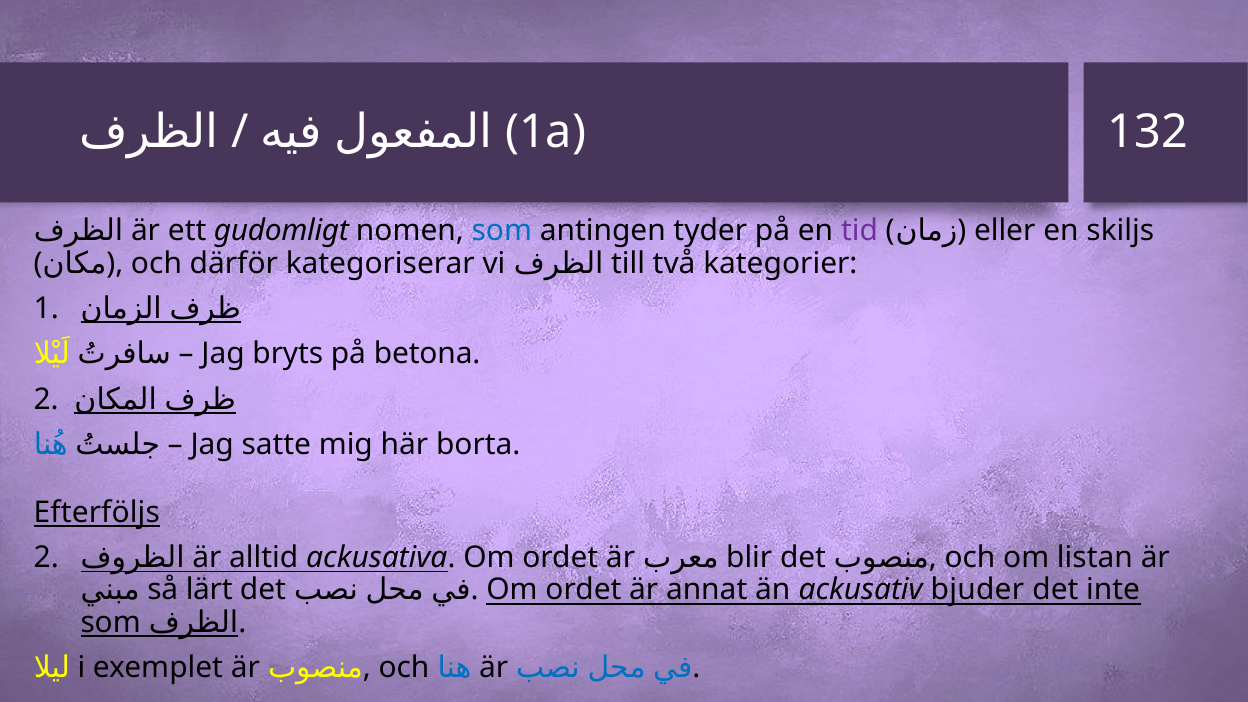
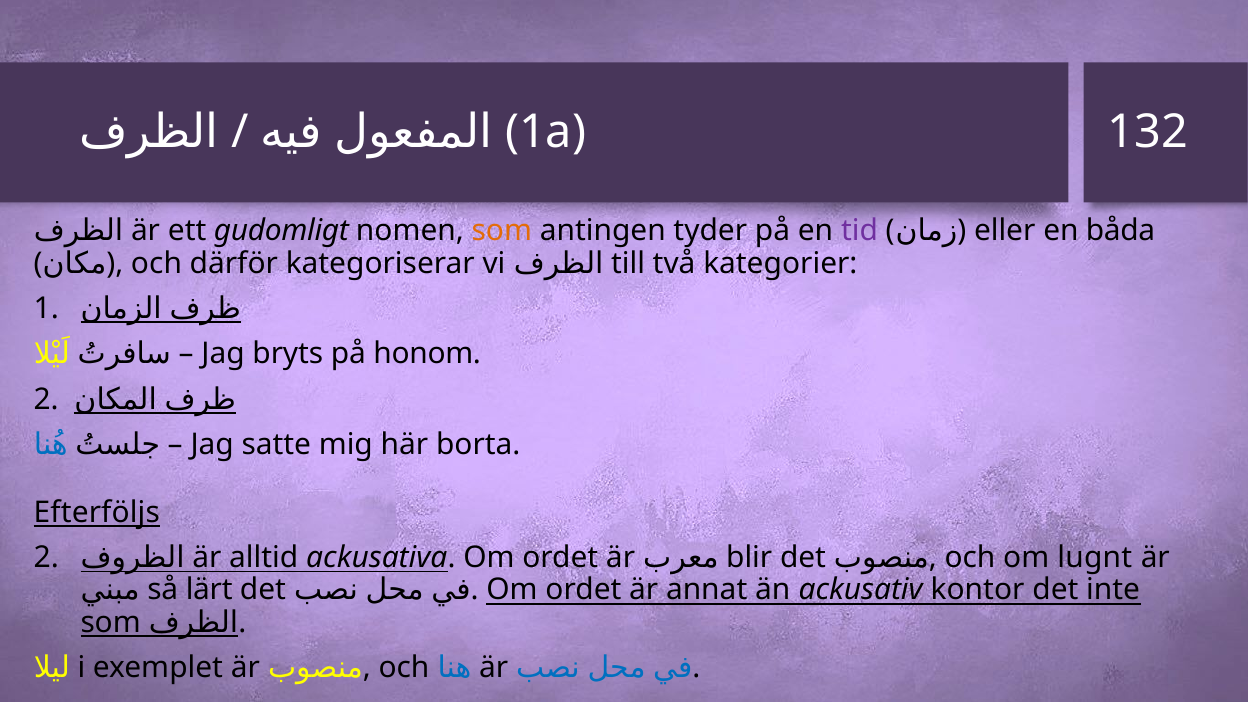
som colour: blue -> orange (502, 231)
skiljs: skiljs -> båda (1121, 231)
betona: betona -> honom (427, 354)
listan: listan -> lugnt (1095, 558)
bjuder: bjuder -> kontor (978, 590)
